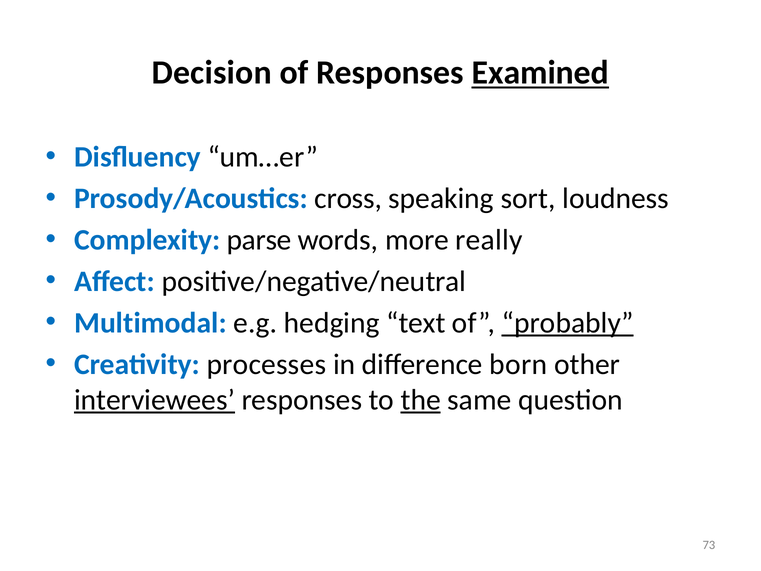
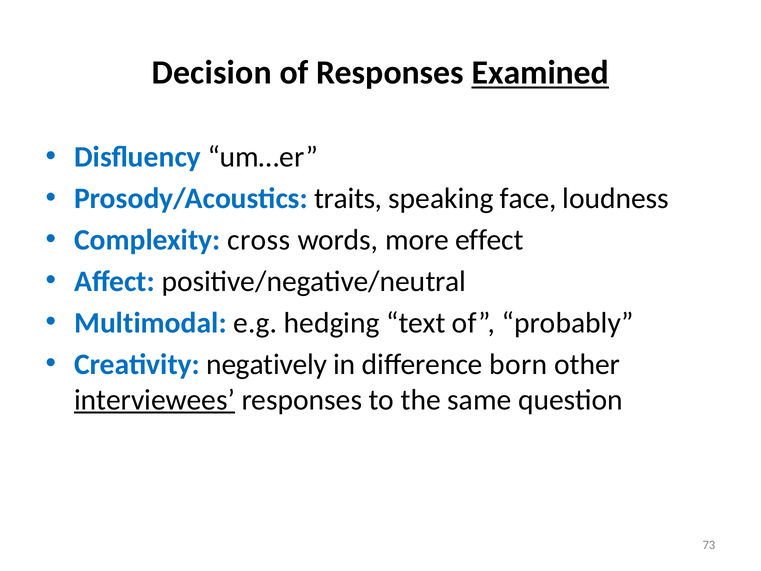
cross: cross -> traits (348, 198)
sort: sort -> face (528, 198)
parse: parse -> cross (259, 240)
really: really -> effect (489, 240)
probably underline: present -> none (568, 323)
processes: processes -> negatively (267, 364)
the underline: present -> none (421, 400)
